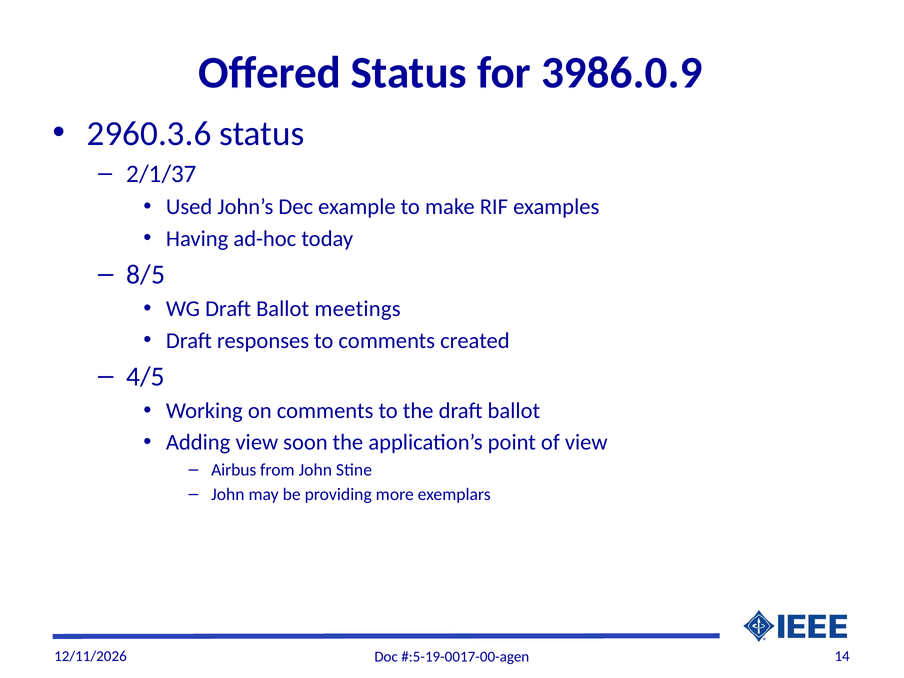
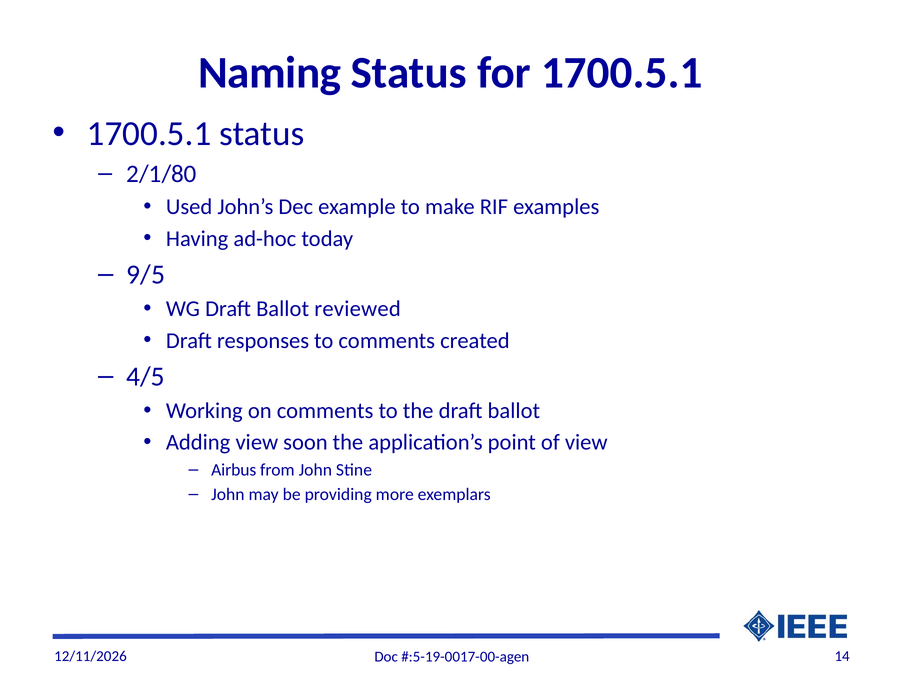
Offered: Offered -> Naming (270, 73)
for 3986.0.9: 3986.0.9 -> 1700.5.1 (622, 73)
2960.3.6: 2960.3.6 -> 1700.5.1 (149, 134)
2/1/37: 2/1/37 -> 2/1/80 (162, 174)
8/5: 8/5 -> 9/5 (146, 275)
meetings: meetings -> reviewed (358, 309)
